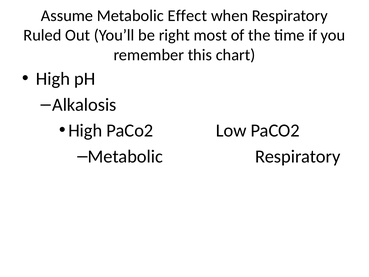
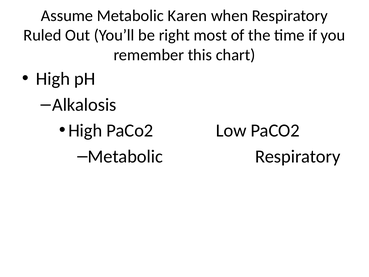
Effect: Effect -> Karen (187, 16)
